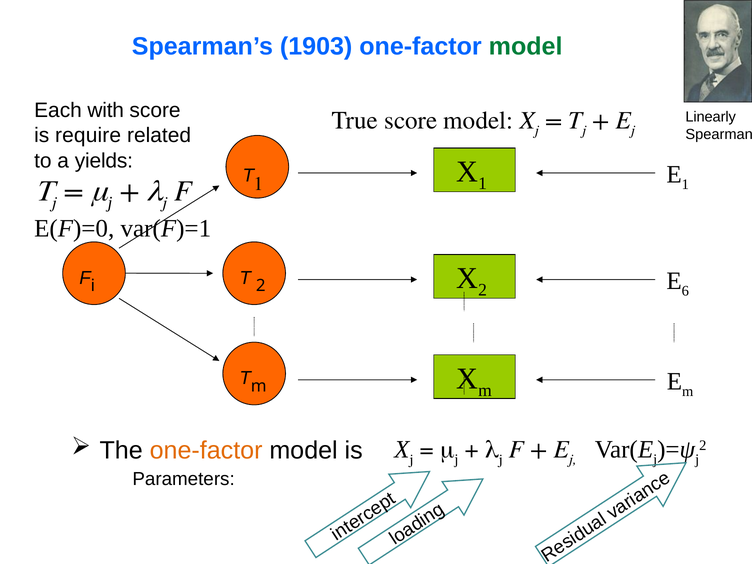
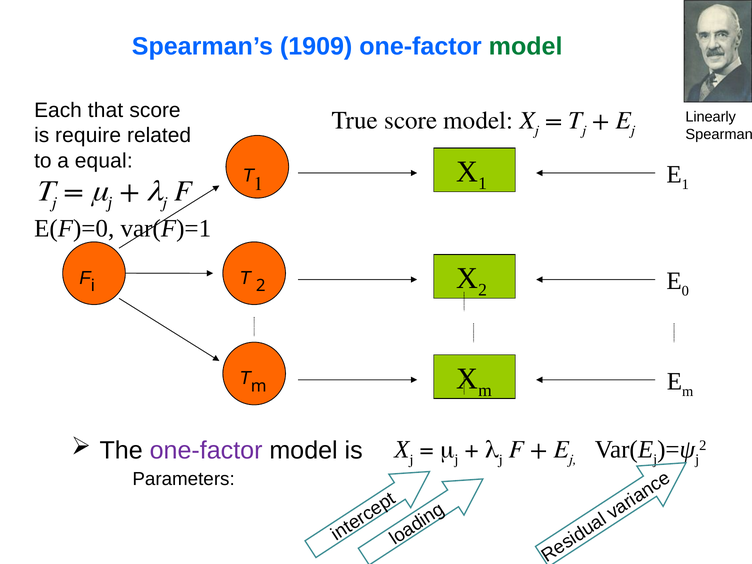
1903: 1903 -> 1909 (316, 47)
with: with -> that (106, 110)
yields: yields -> equal (104, 161)
6: 6 -> 0 (685, 291)
one-factor colour: orange -> purple (206, 451)
